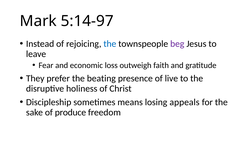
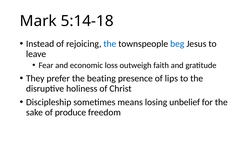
5:14-97: 5:14-97 -> 5:14-18 (87, 21)
beg colour: purple -> blue (177, 44)
live: live -> lips (171, 79)
appeals: appeals -> unbelief (185, 102)
